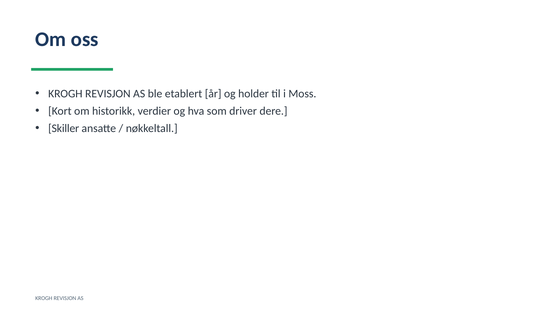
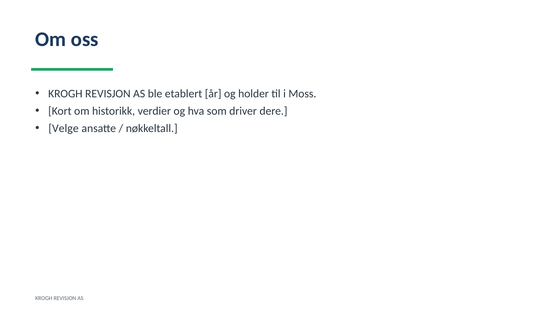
Skiller: Skiller -> Velge (64, 128)
